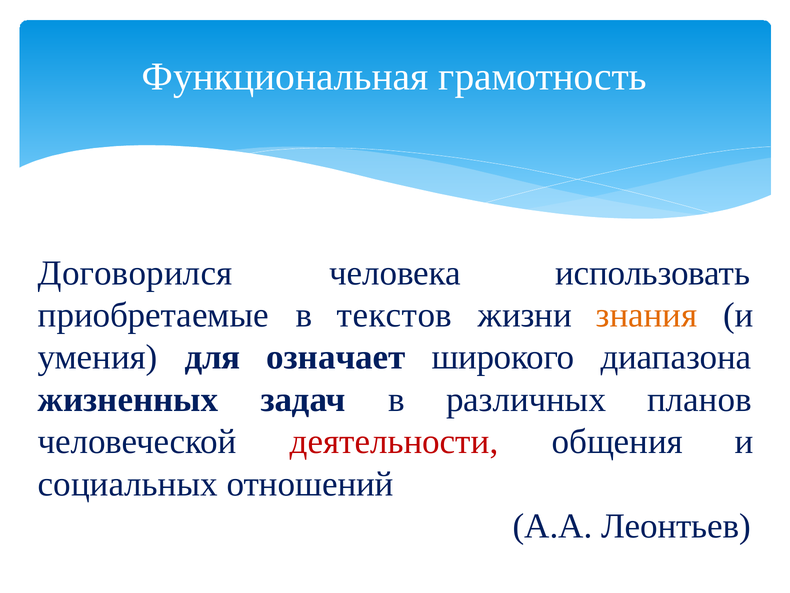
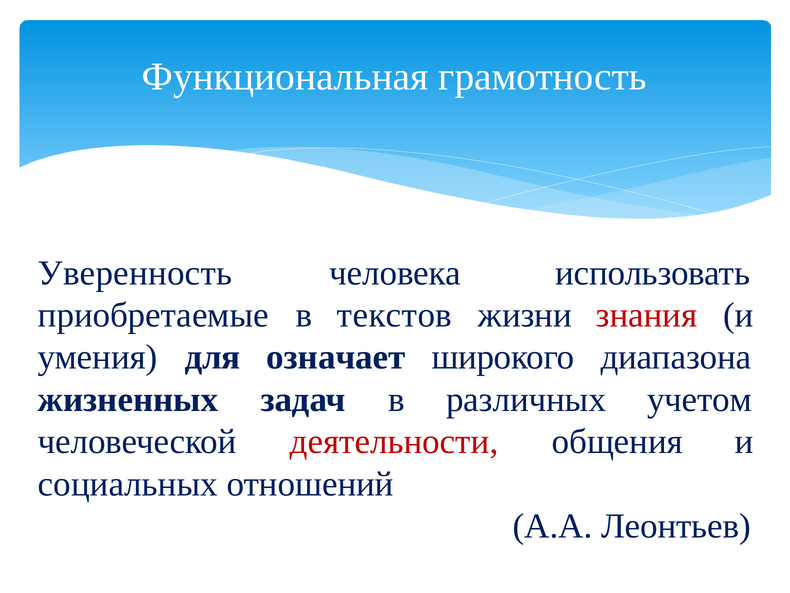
Договорился: Договорился -> Уверенность (135, 273)
знания colour: orange -> red (646, 315)
планов: планов -> учетом (699, 399)
